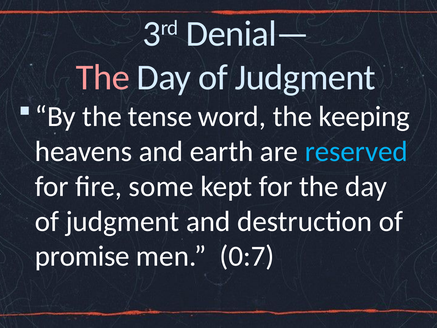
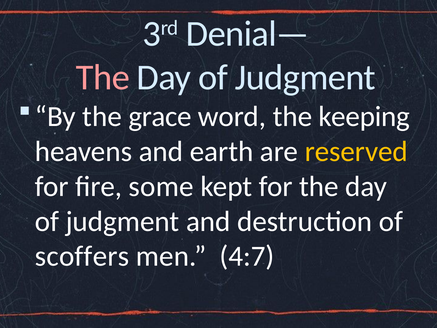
tense: tense -> grace (160, 116)
reserved colour: light blue -> yellow (356, 151)
promise: promise -> scoffers (82, 256)
0:7: 0:7 -> 4:7 (247, 256)
